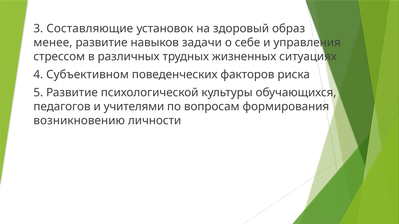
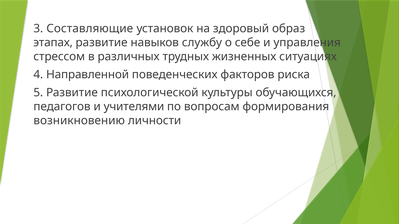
менее: менее -> этапах (53, 43)
задачи: задачи -> службу (202, 43)
Субъективном: Субъективном -> Направленной (88, 75)
